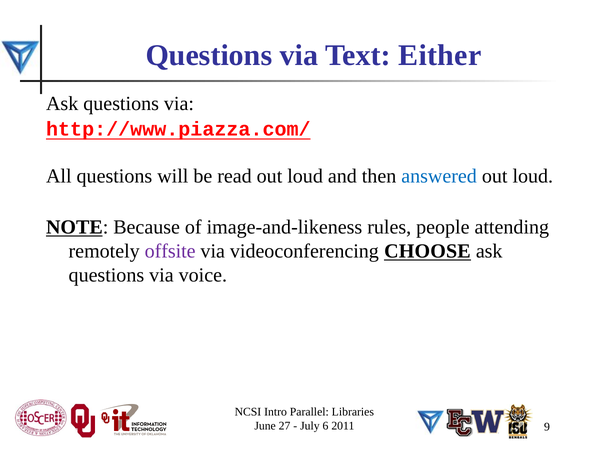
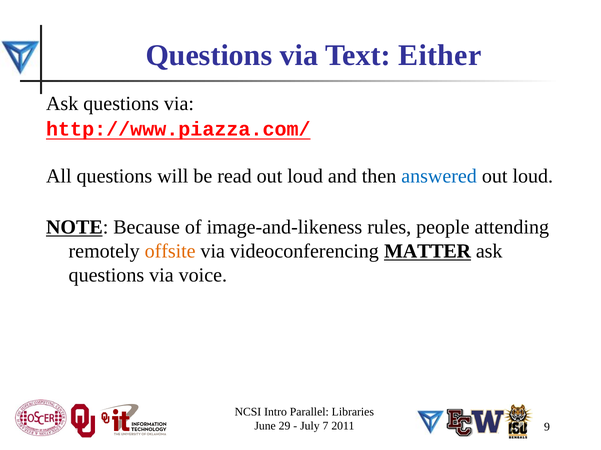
offsite colour: purple -> orange (170, 252)
CHOOSE: CHOOSE -> MATTER (428, 252)
27: 27 -> 29 (285, 426)
6: 6 -> 7 (326, 426)
